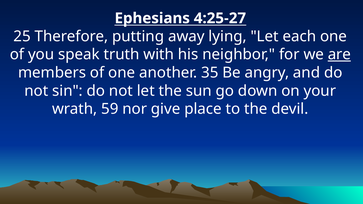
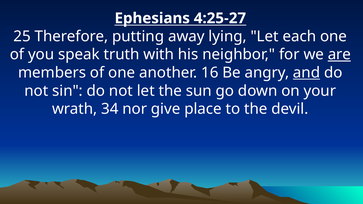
35: 35 -> 16 (210, 73)
and underline: none -> present (307, 73)
59: 59 -> 34 (110, 109)
